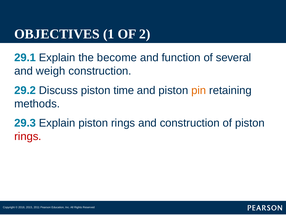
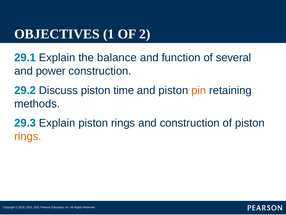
become: become -> balance (117, 58)
weigh: weigh -> power (51, 71)
rings colour: red -> orange (28, 136)
